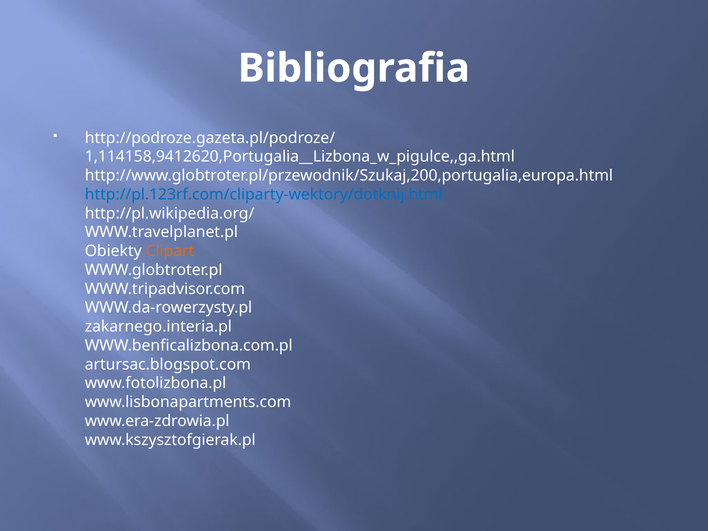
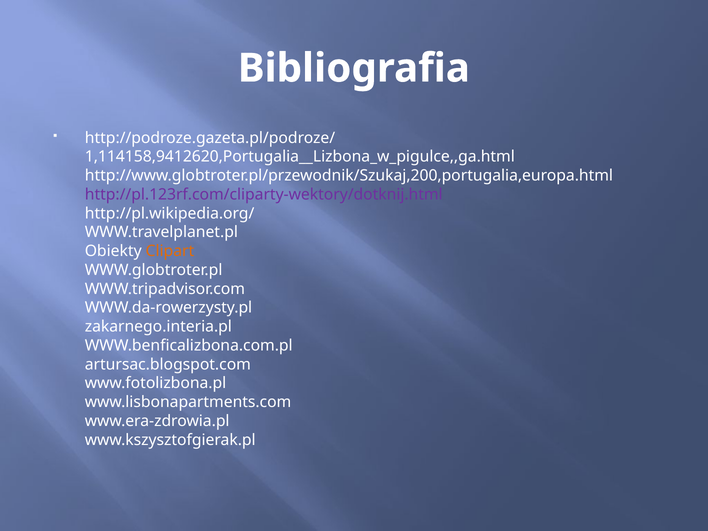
http://pl.123rf.com/cliparty-wektory/dotknij.html colour: blue -> purple (264, 195)
